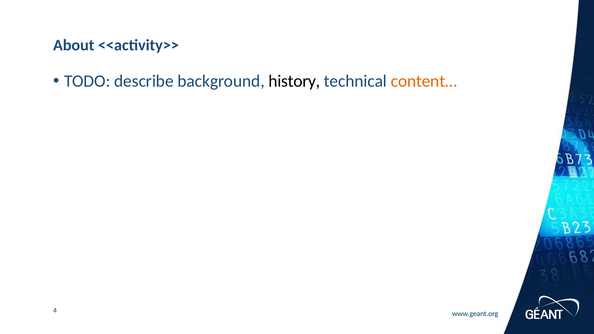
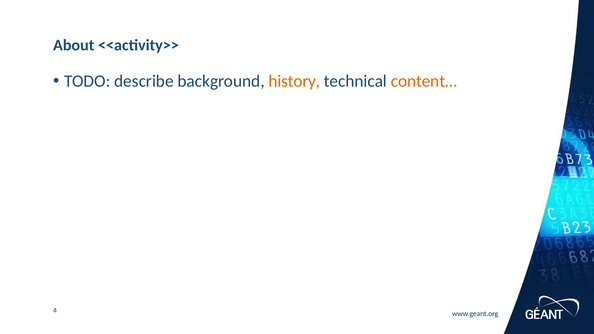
history colour: black -> orange (294, 81)
